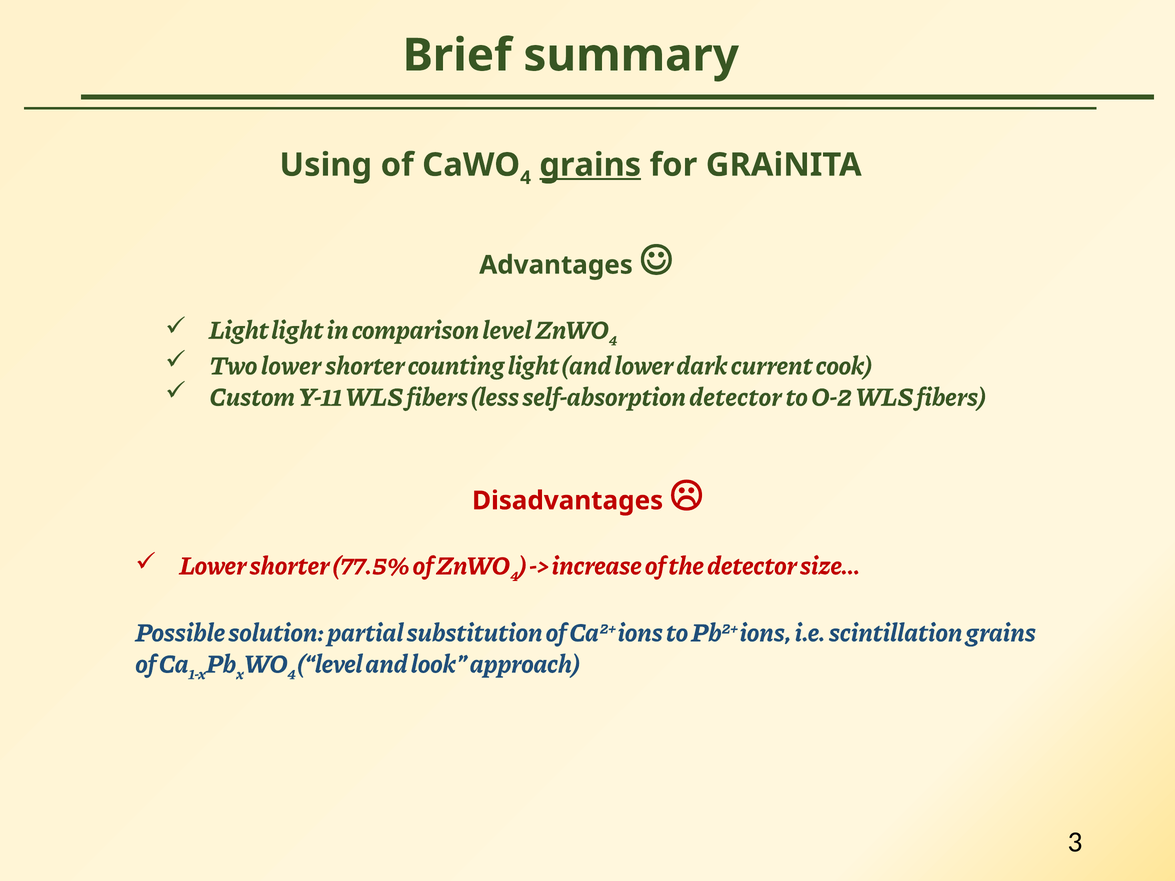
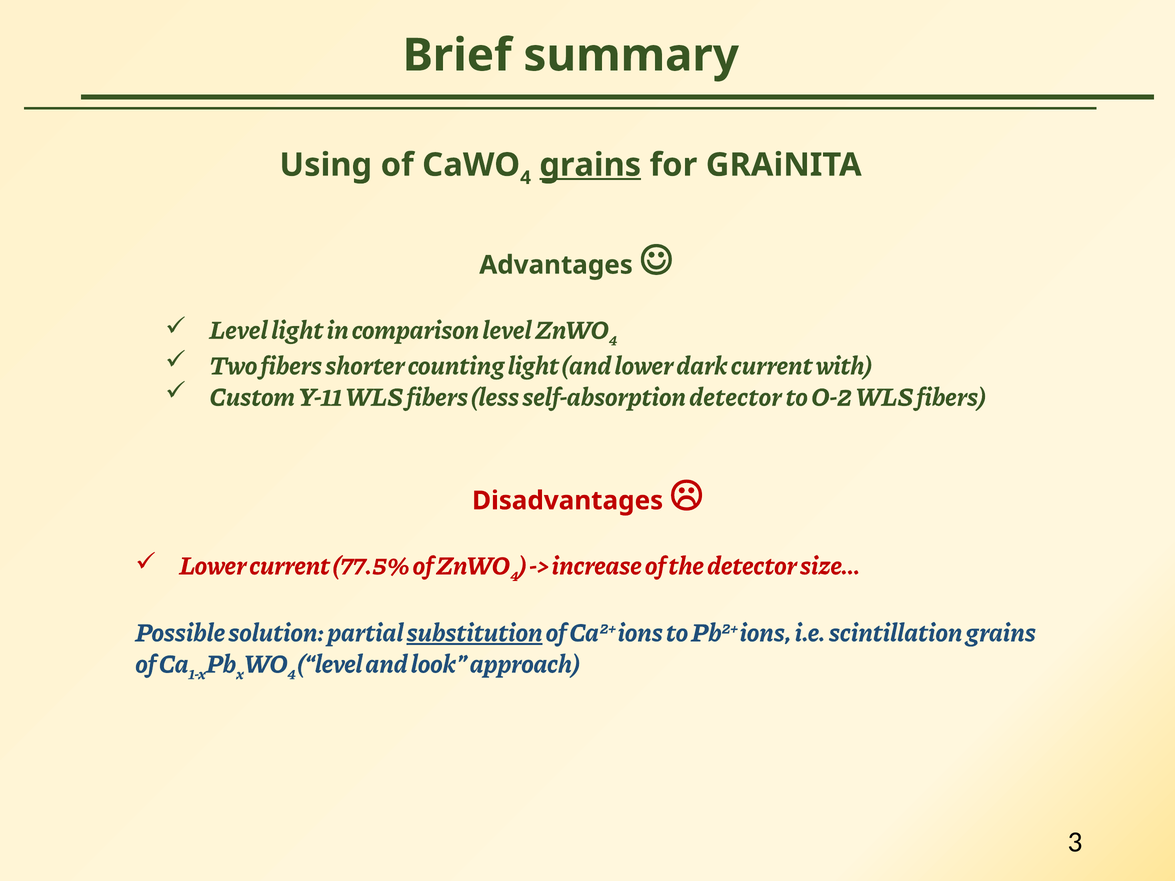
Light: Light -> Level (239, 330)
Two lower: lower -> fibers (291, 366)
cook: cook -> with (844, 366)
shorter: shorter -> current (290, 566)
substitution underline: none -> present (475, 633)
